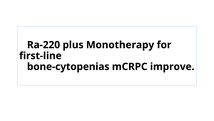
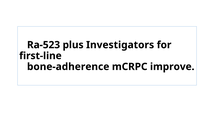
Ra-220: Ra-220 -> Ra-523 (44, 45)
Monotherapy: Monotherapy -> Investigators (120, 45)
bone-cytopenias: bone-cytopenias -> bone-adherence (68, 66)
